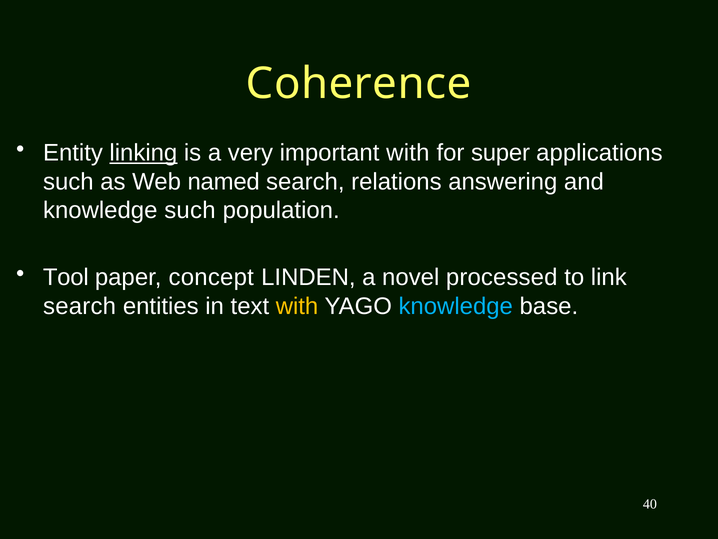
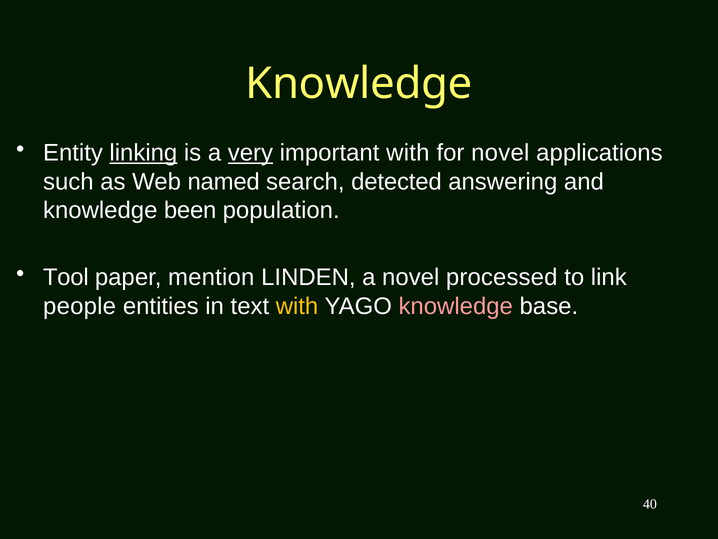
Coherence: Coherence -> Knowledge (359, 84)
very underline: none -> present (250, 153)
for super: super -> novel (500, 153)
relations: relations -> detected (396, 182)
knowledge such: such -> been (190, 210)
concept: concept -> mention (211, 277)
search: search -> people (80, 306)
knowledge colour: light blue -> pink (456, 306)
